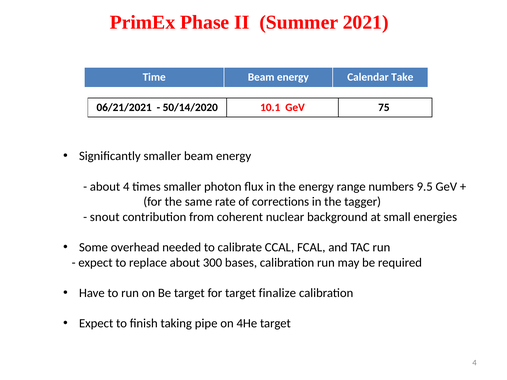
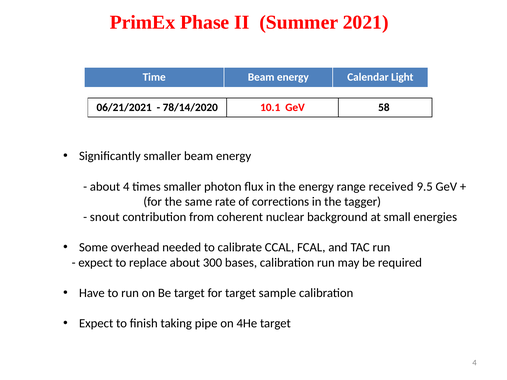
Take: Take -> Light (402, 77)
50/14/2020: 50/14/2020 -> 78/14/2020 (190, 108)
75: 75 -> 58 (384, 108)
numbers: numbers -> received (391, 187)
finalize: finalize -> sample (277, 293)
